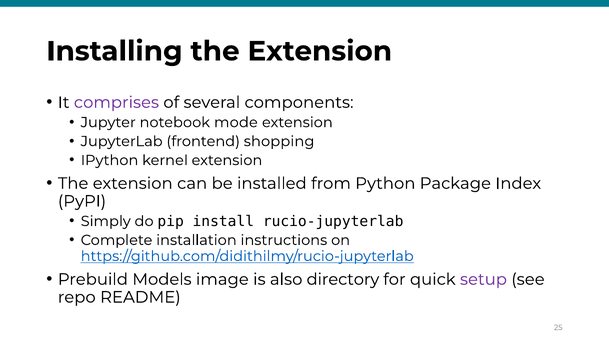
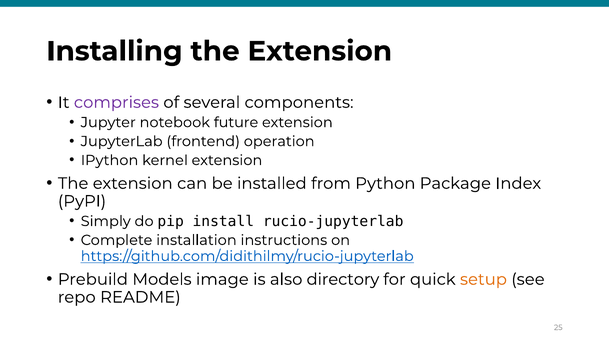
mode: mode -> future (236, 122)
shopping: shopping -> operation (279, 141)
setup colour: purple -> orange (483, 279)
